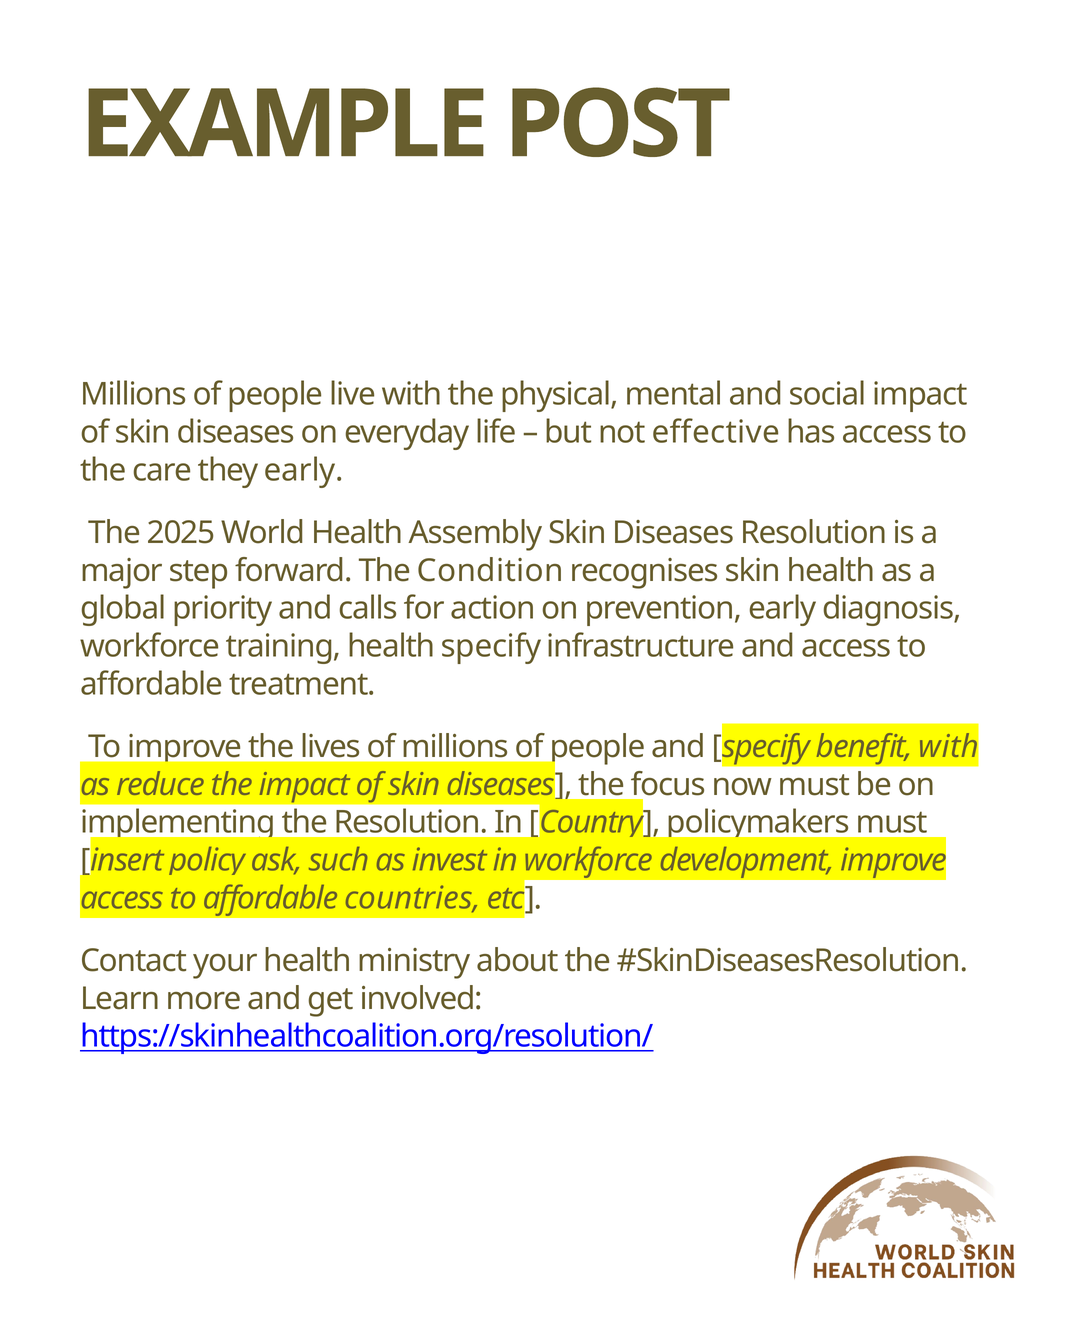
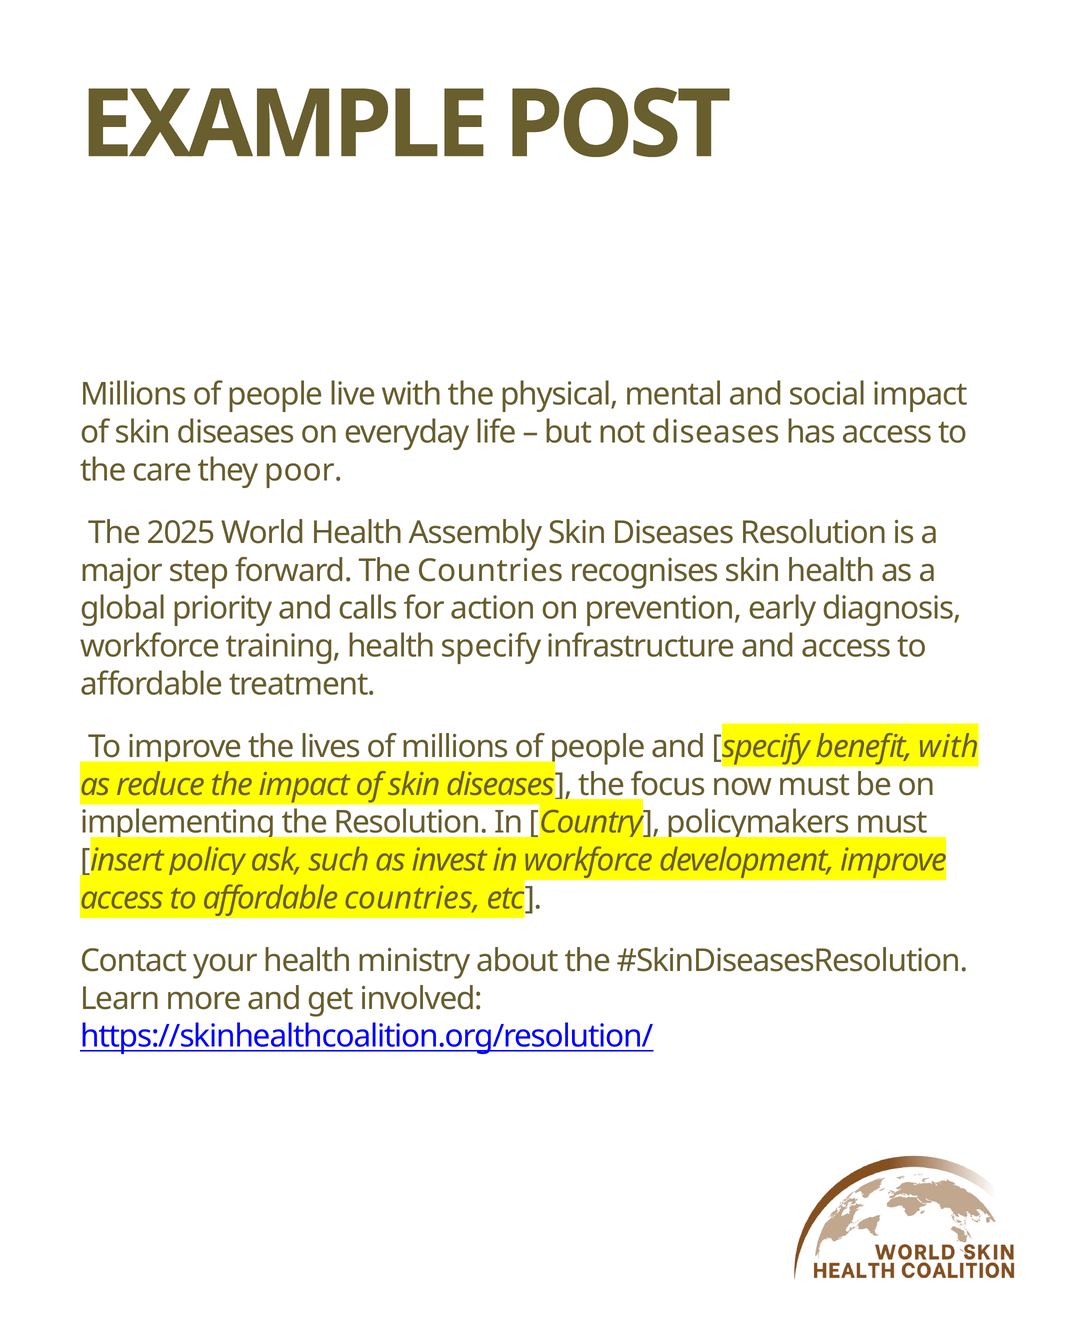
not effective: effective -> diseases (716, 432)
they early: early -> poor (304, 470)
The Condition: Condition -> Countries (490, 571)
